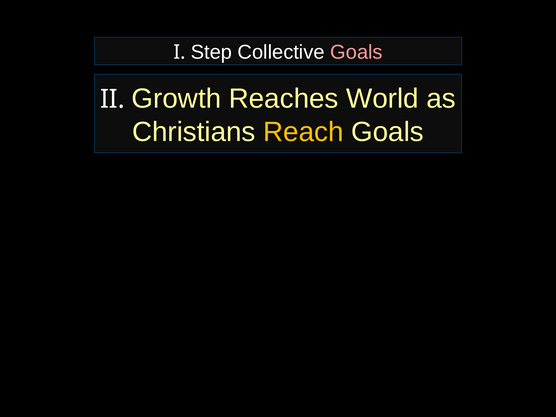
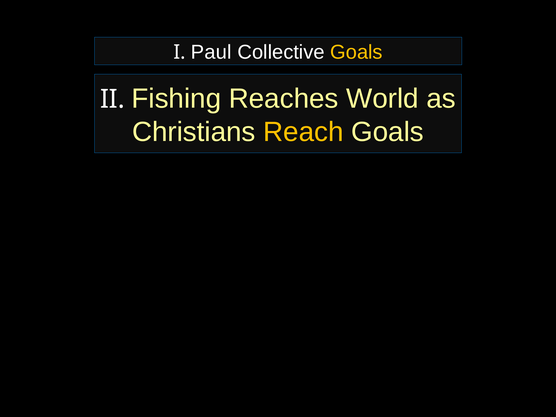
Step: Step -> Paul (211, 52)
Goals colour: pink -> yellow (356, 52)
Growth: Growth -> Fishing (176, 99)
